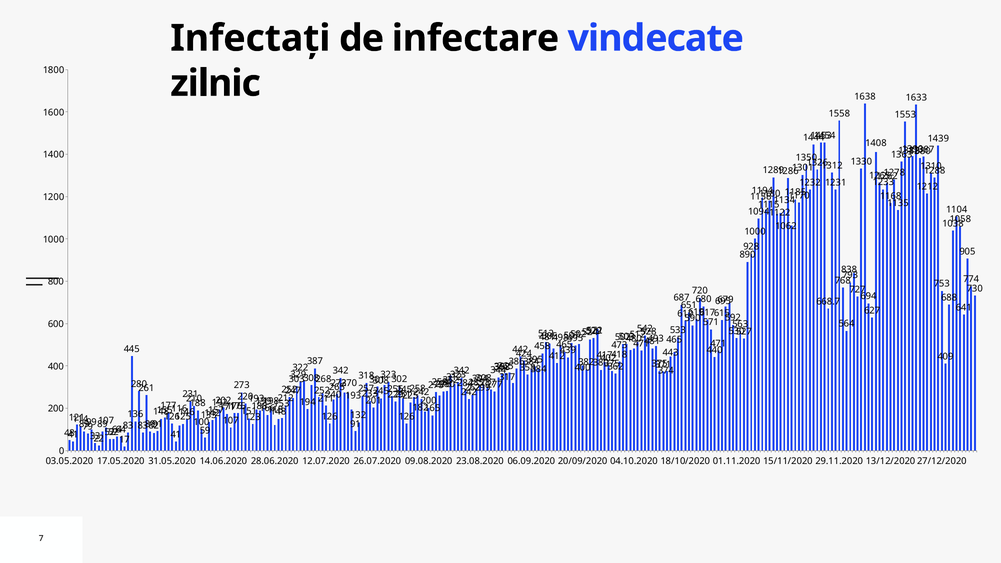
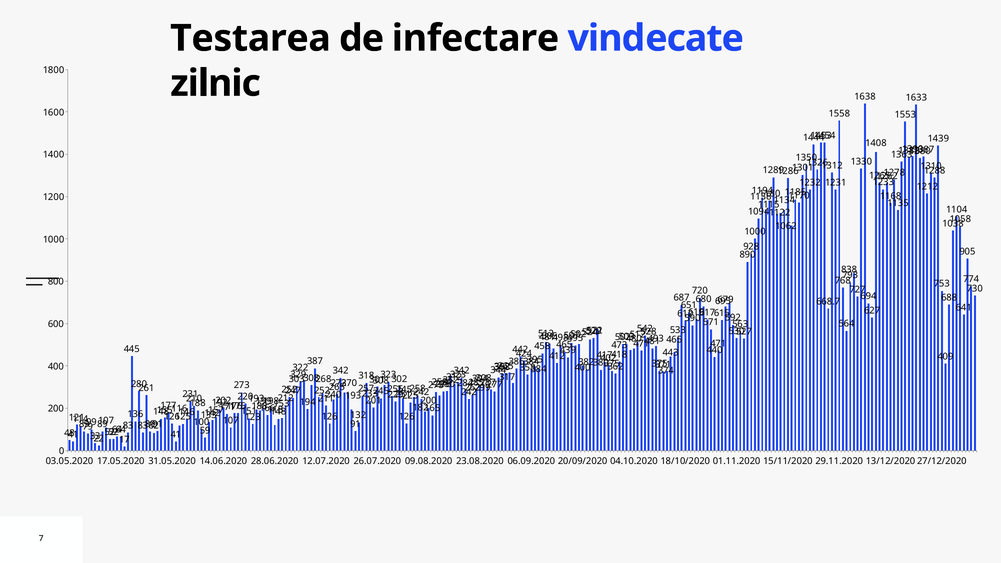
Infectați: Infectați -> Testarea (250, 38)
